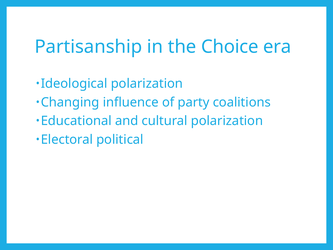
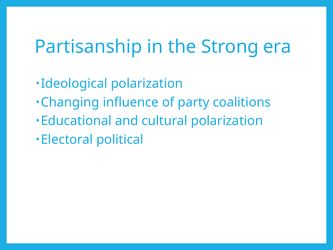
Choice: Choice -> Strong (230, 47)
